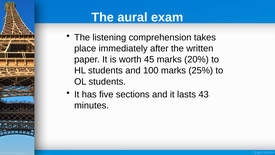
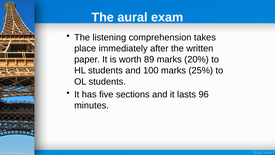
45: 45 -> 89 (149, 59)
43: 43 -> 96 (204, 94)
